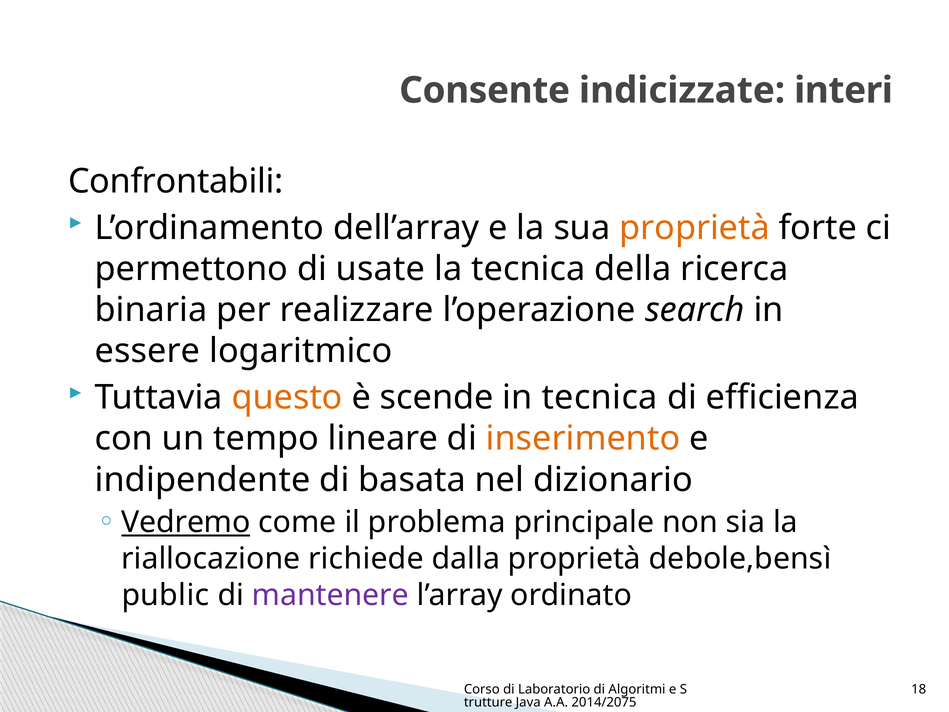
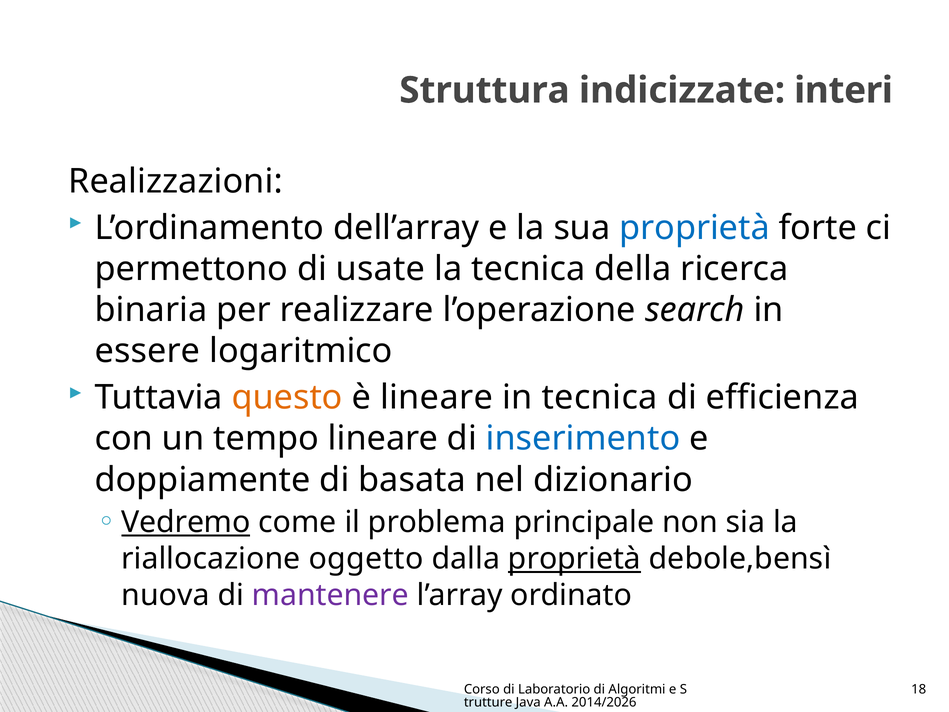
Consente: Consente -> Struttura (484, 90)
Confrontabili: Confrontabili -> Realizzazioni (175, 181)
proprietà colour: orange -> blue (695, 228)
è scende: scende -> lineare (437, 397)
inserimento colour: orange -> blue (583, 438)
indipendente: indipendente -> doppiamente (203, 480)
richiede: richiede -> oggetto (366, 559)
proprietà underline: none -> present (574, 559)
public: public -> nuova (165, 595)
2014/2075: 2014/2075 -> 2014/2026 (604, 702)
